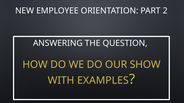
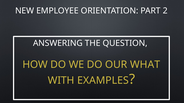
SHOW: SHOW -> WHAT (145, 65)
